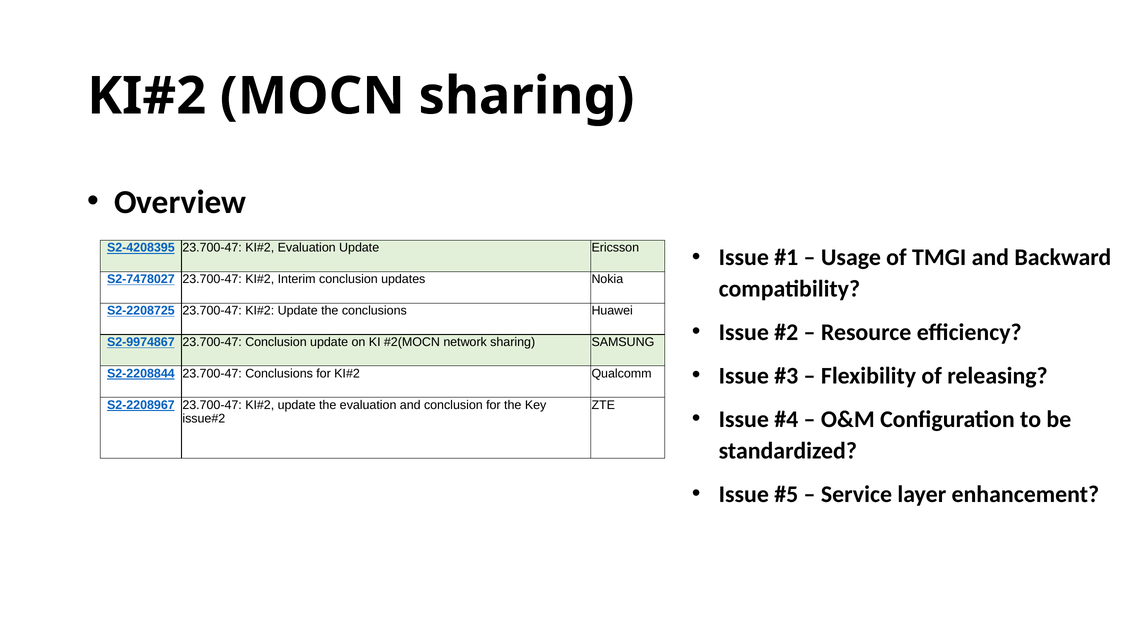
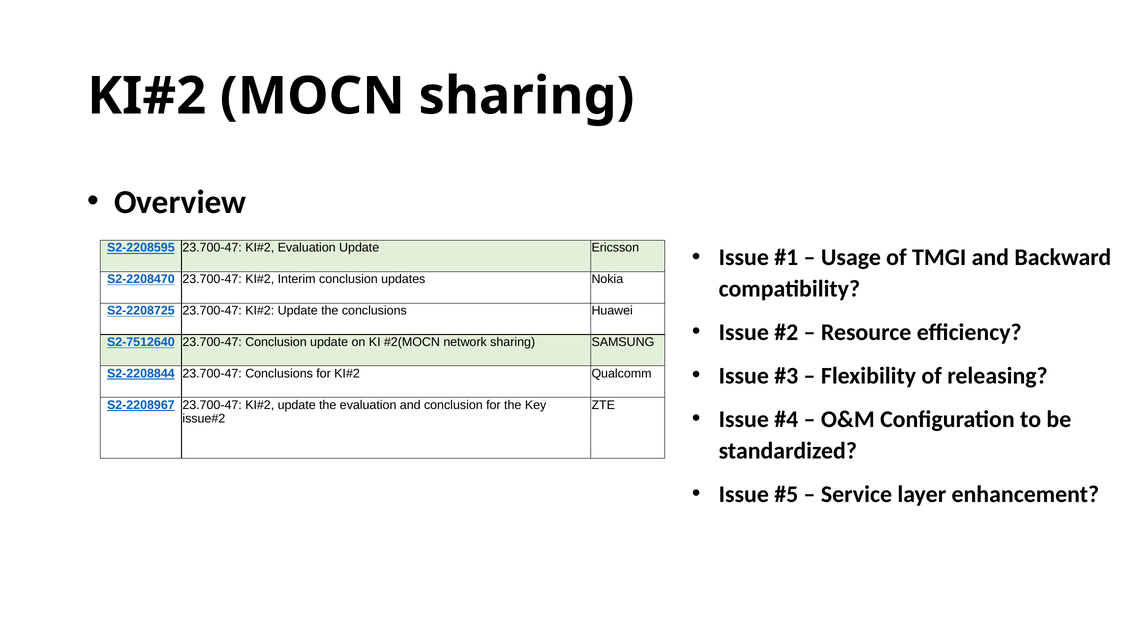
S2-4208395: S2-4208395 -> S2-2208595 (141, 248)
S2-7478027: S2-7478027 -> S2-2208470 (141, 279)
S2-9974867: S2-9974867 -> S2-7512640 (141, 342)
